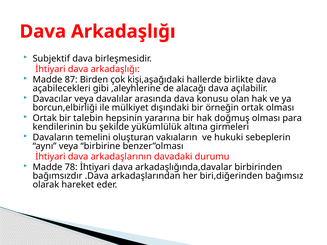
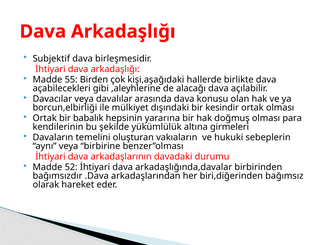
87: 87 -> 55 (71, 80)
örneğin: örneğin -> kesindir (222, 108)
talebin: talebin -> babalık (88, 118)
78: 78 -> 52 (71, 167)
